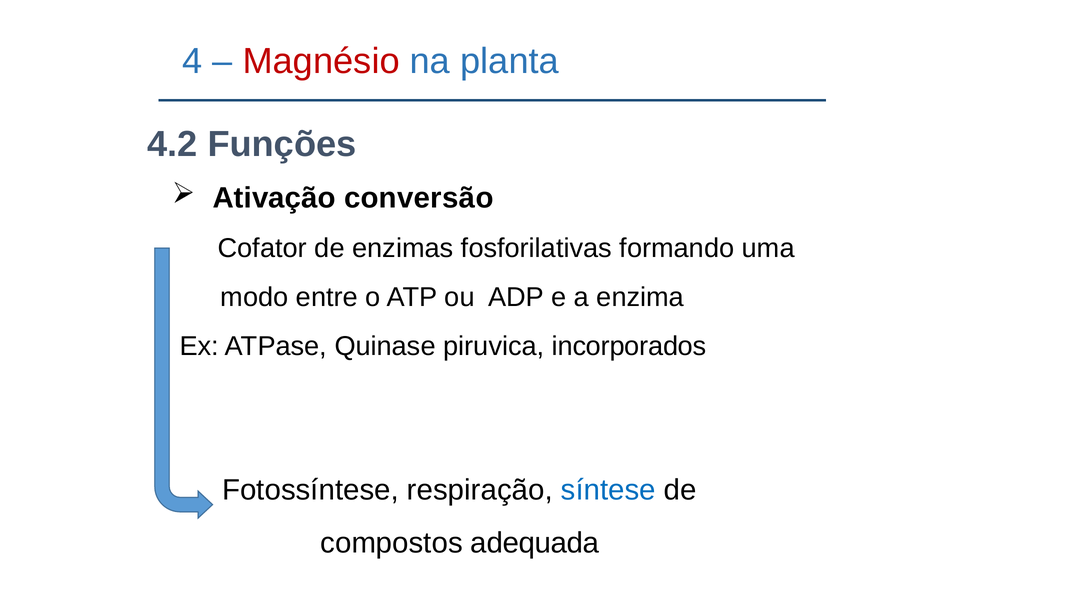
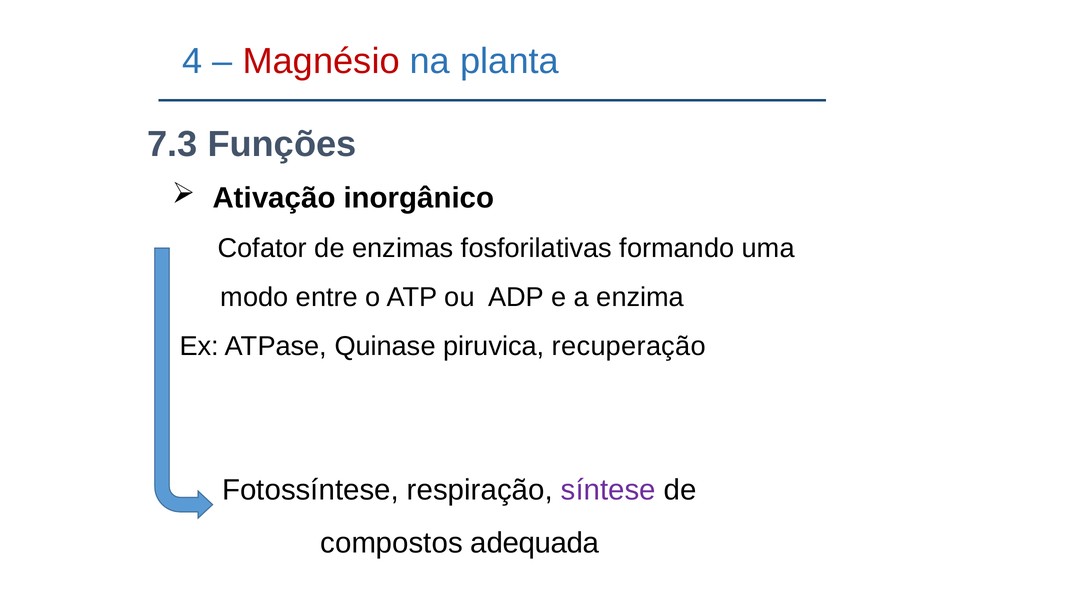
4.2: 4.2 -> 7.3 (172, 144)
conversão: conversão -> inorgânico (419, 198)
incorporados: incorporados -> recuperação (629, 346)
síntese colour: blue -> purple (608, 490)
